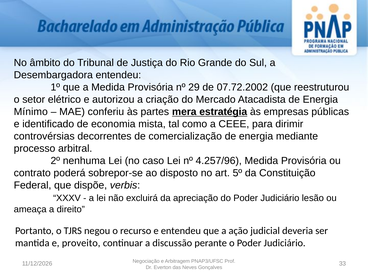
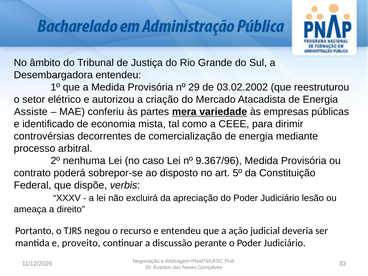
07.72.2002: 07.72.2002 -> 03.02.2002 (242, 87)
Mínimo: Mínimo -> Assiste (31, 112)
estratégia: estratégia -> variedade (223, 112)
4.257/96: 4.257/96 -> 9.367/96 (219, 161)
